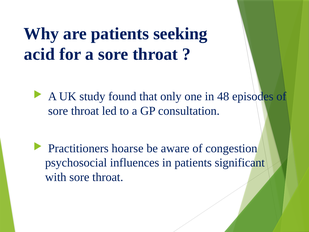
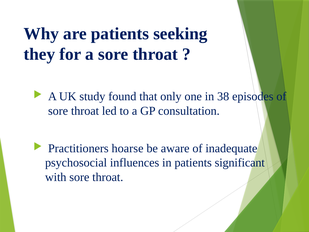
acid: acid -> they (39, 54)
48: 48 -> 38 (223, 96)
congestion: congestion -> inadequate (231, 148)
